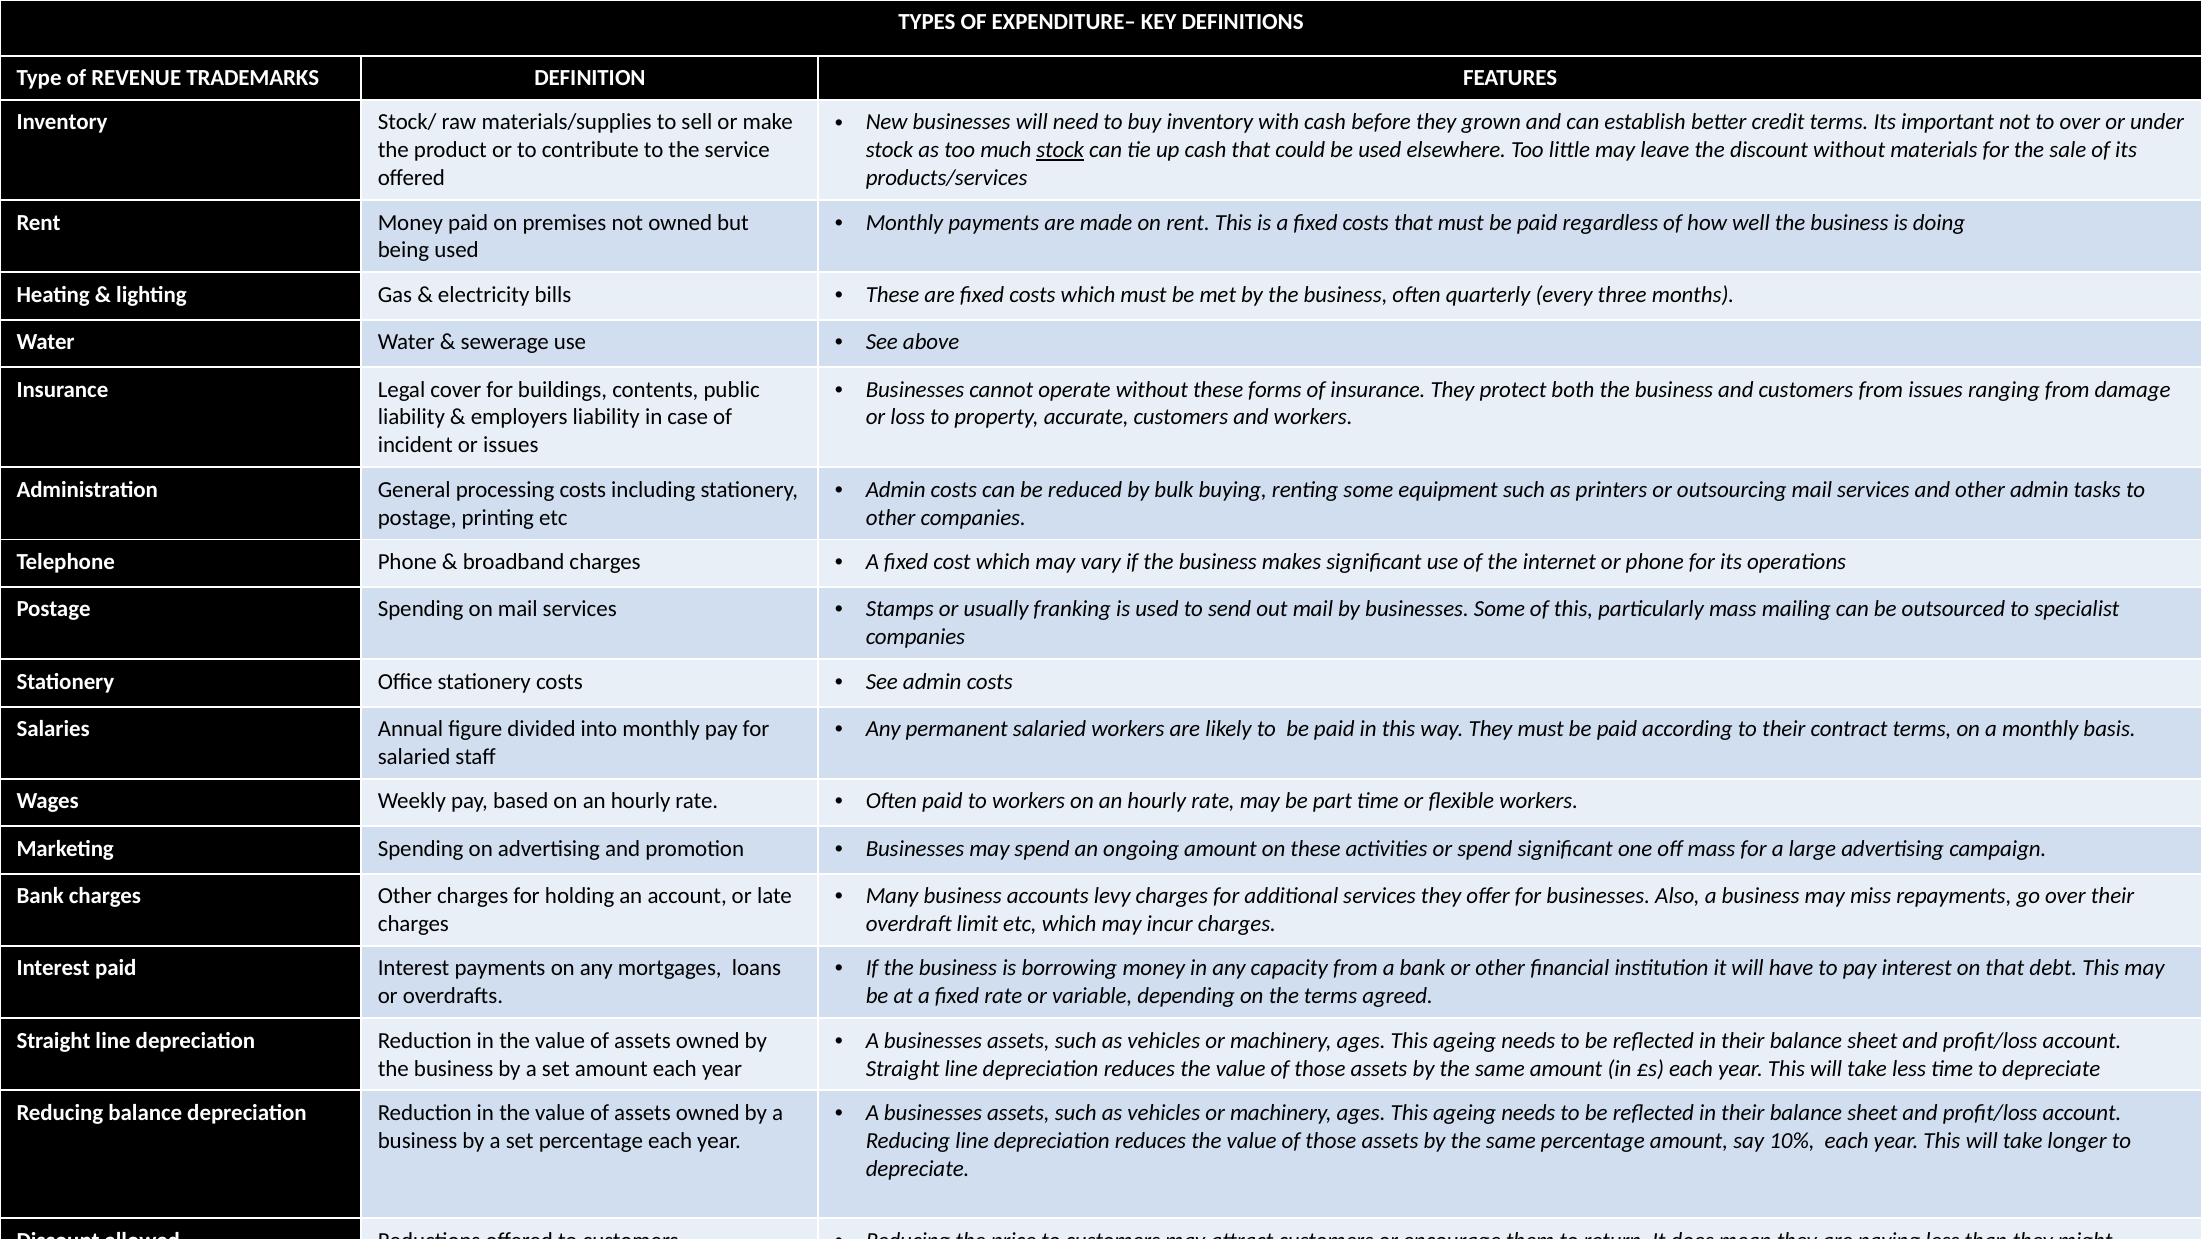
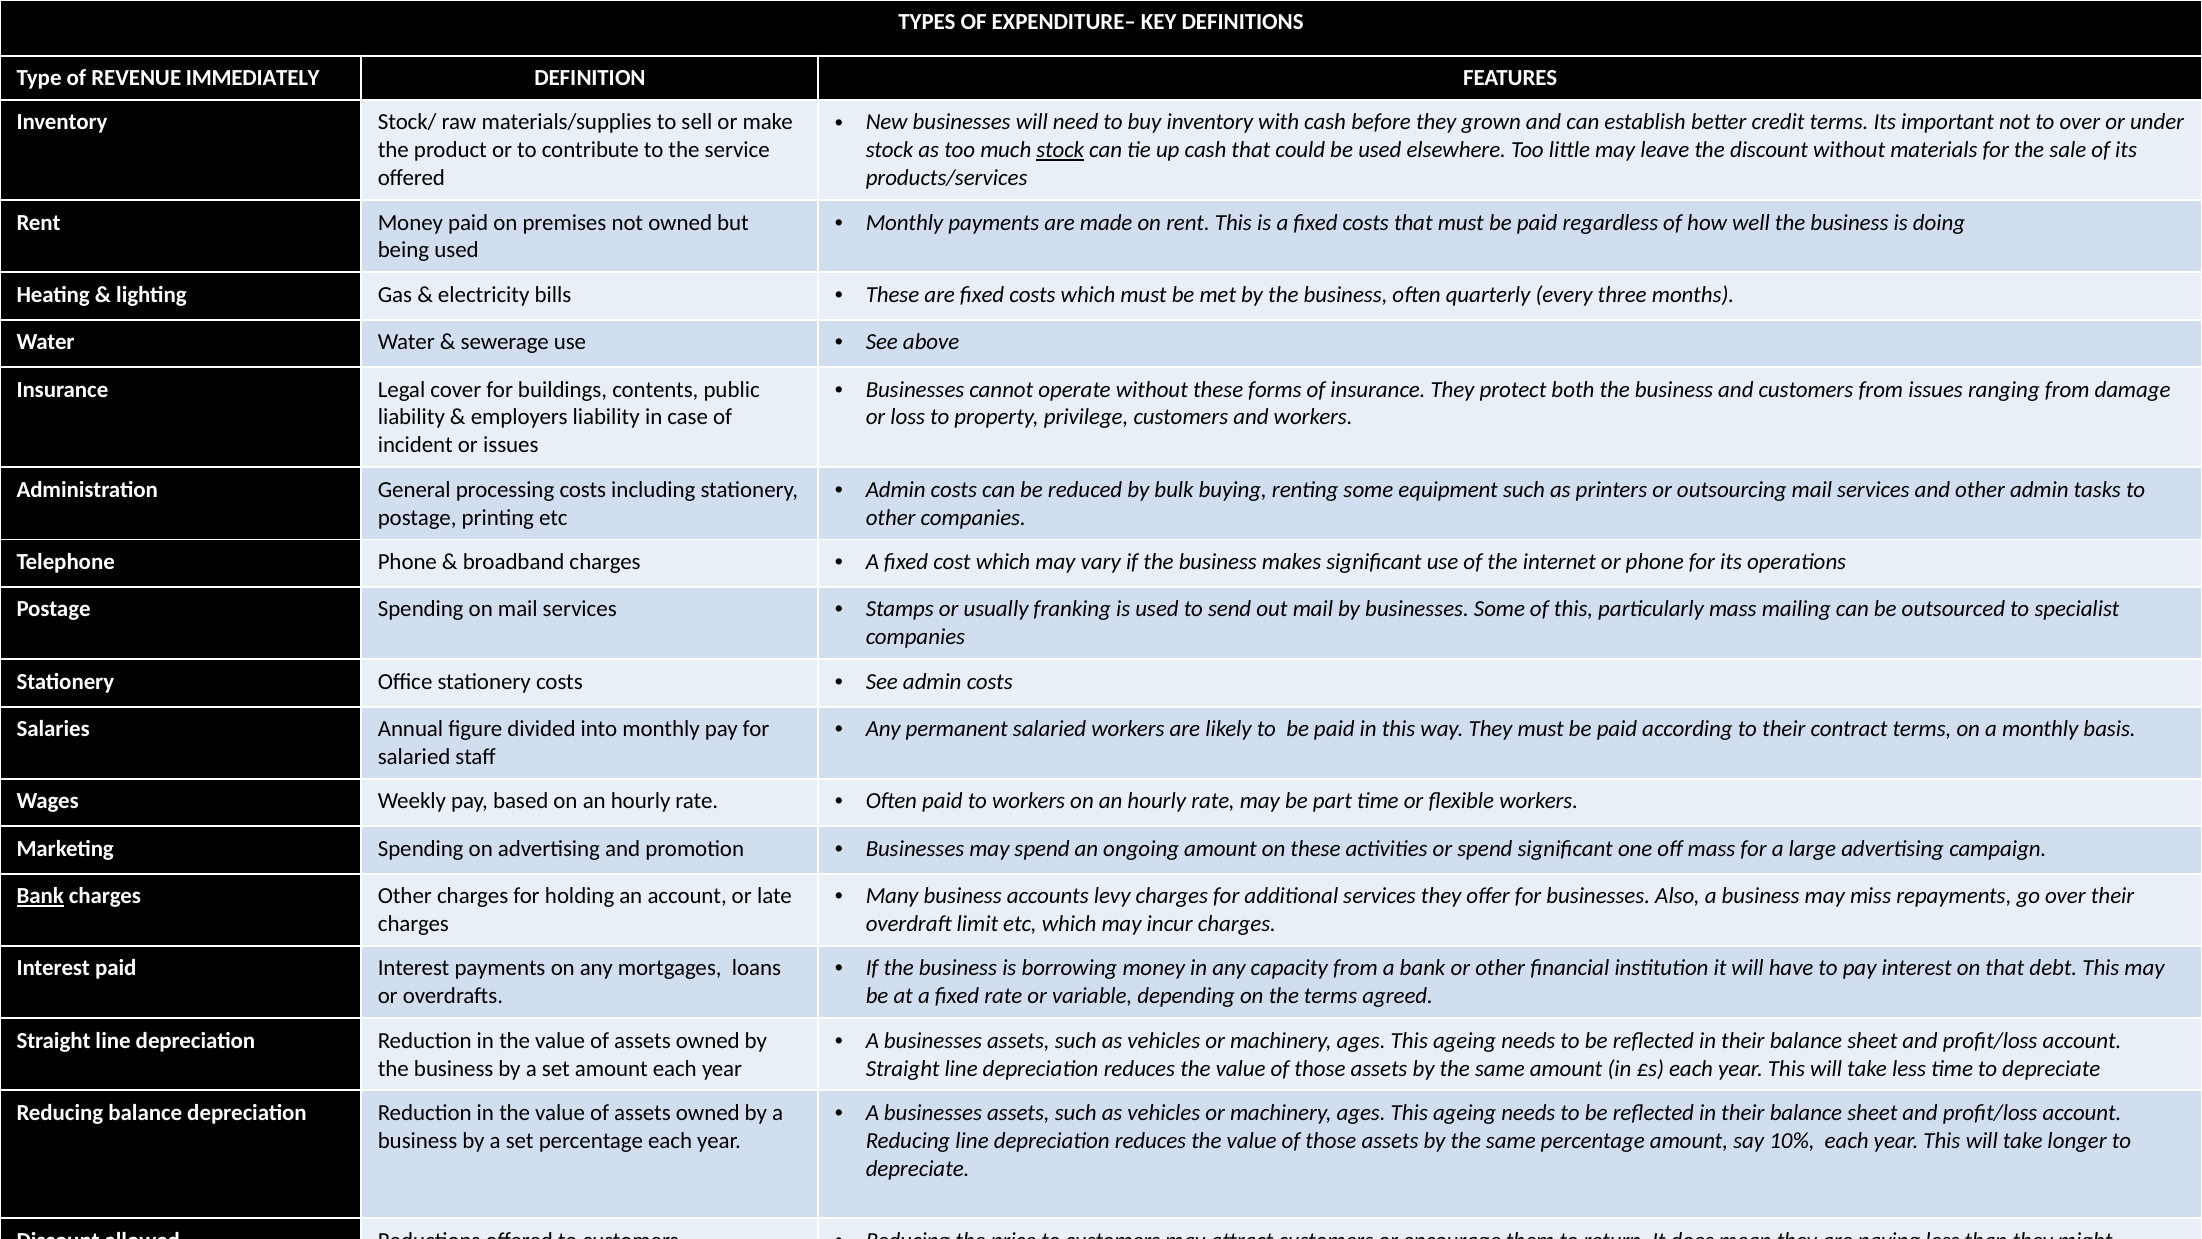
TRADEMARKS: TRADEMARKS -> IMMEDIATELY (253, 78)
property accurate: accurate -> privilege (1086, 417)
Bank underline: none -> present (40, 896)
